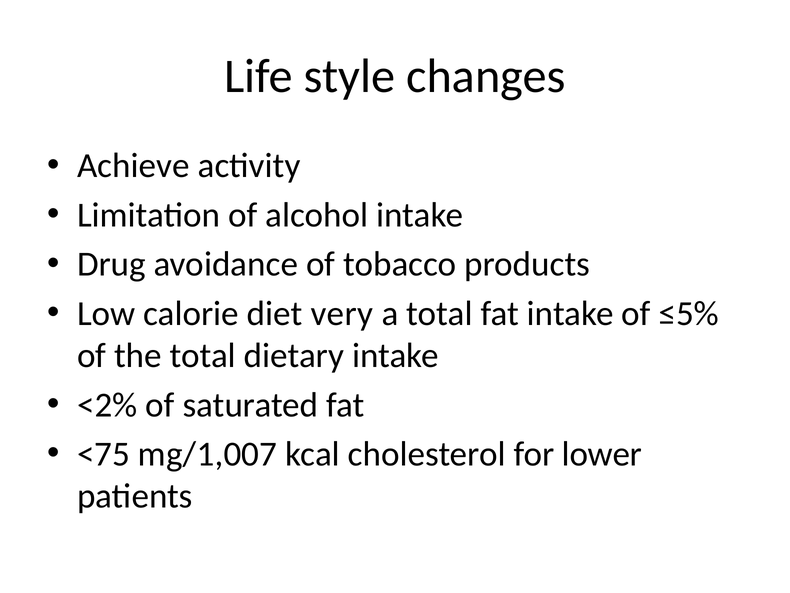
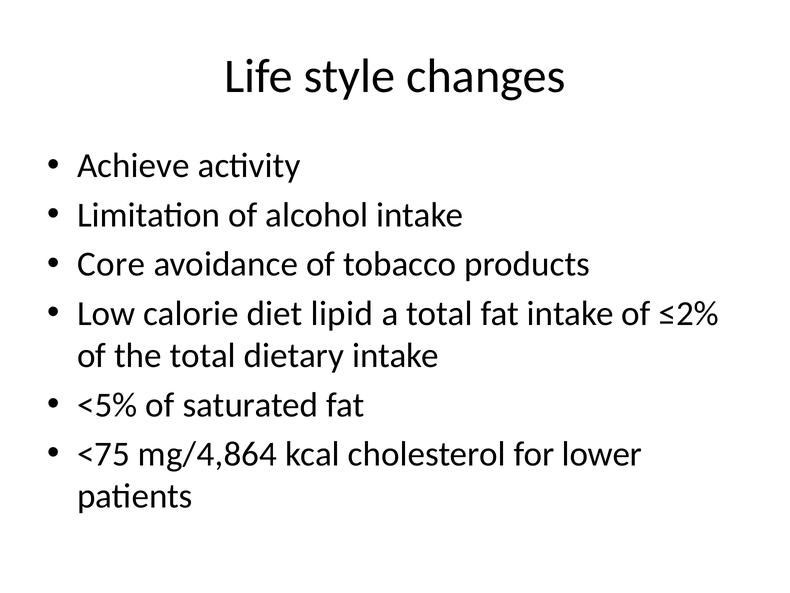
Drug: Drug -> Core (111, 264)
very: very -> lipid (342, 313)
≤5%: ≤5% -> ≤2% (689, 313)
<2%: <2% -> <5% (107, 405)
mg/1,007: mg/1,007 -> mg/4,864 (208, 454)
